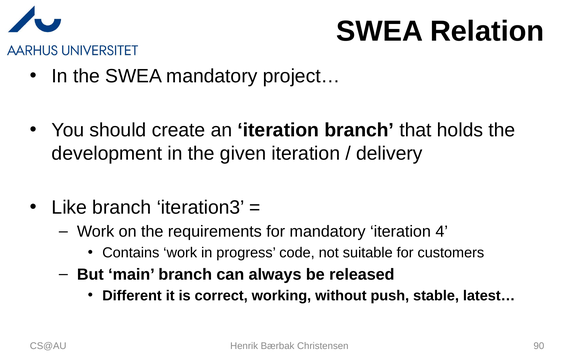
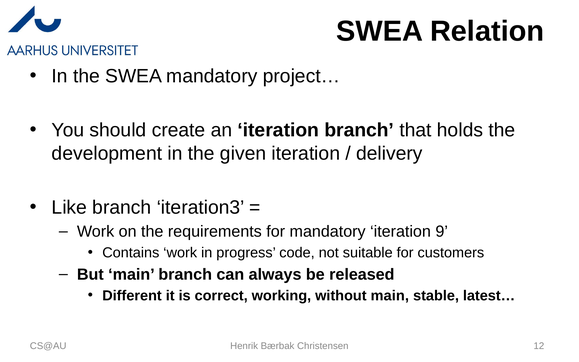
4: 4 -> 9 (442, 232)
without push: push -> main (390, 295)
90: 90 -> 12 (539, 346)
